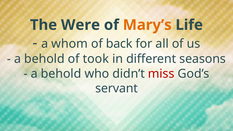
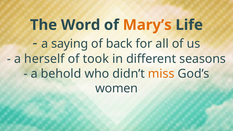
Were: Were -> Word (81, 25)
whom: whom -> saying (70, 44)
behold: behold -> herself (44, 59)
miss colour: red -> orange (161, 74)
servant: servant -> women (117, 88)
